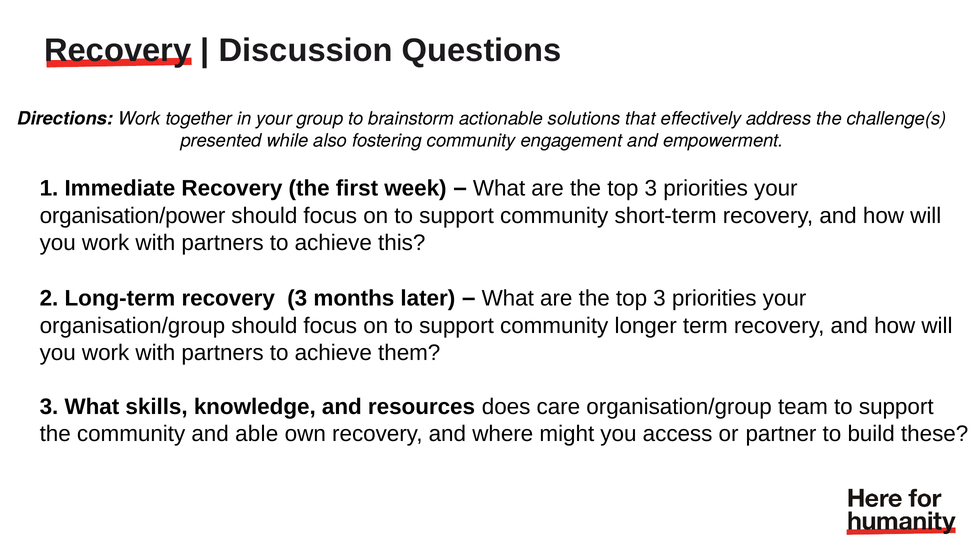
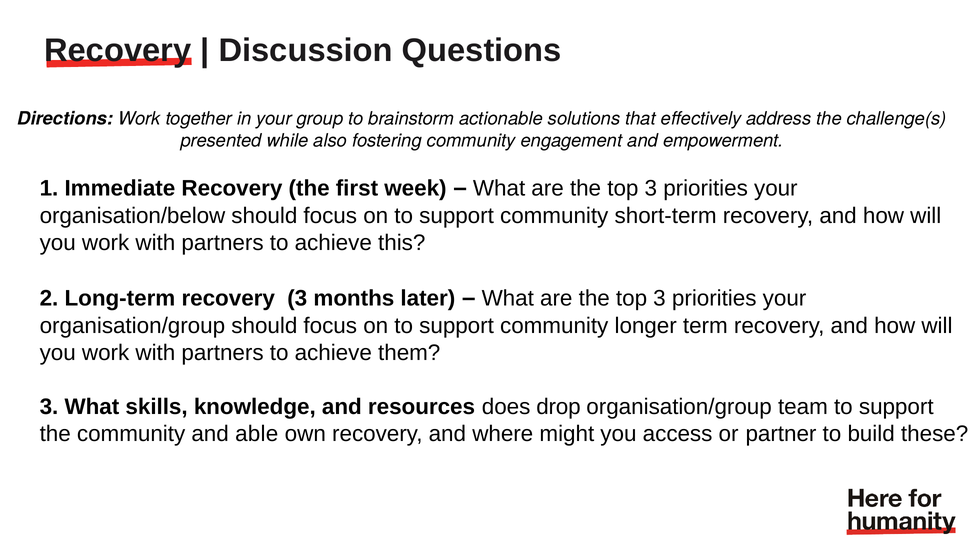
organisation/power: organisation/power -> organisation/below (132, 216)
care: care -> drop (558, 407)
